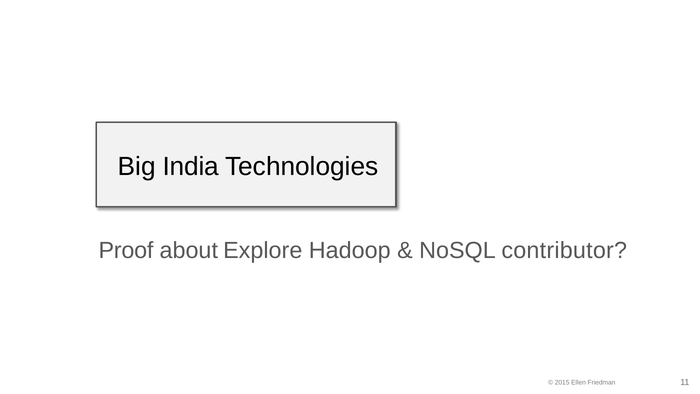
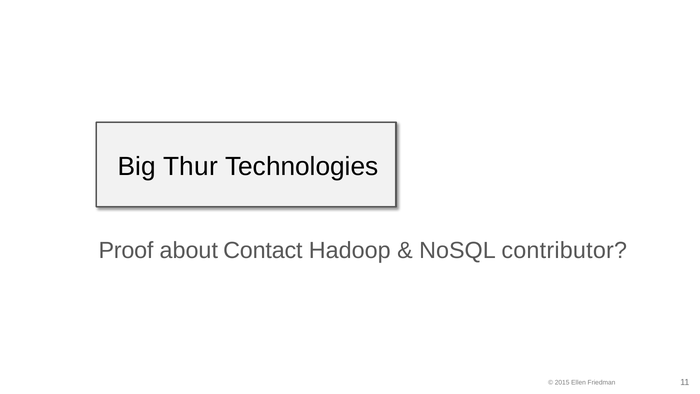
India: India -> Thur (190, 166)
Explore: Explore -> Contact (263, 250)
